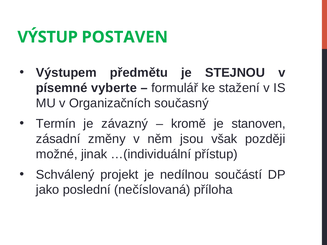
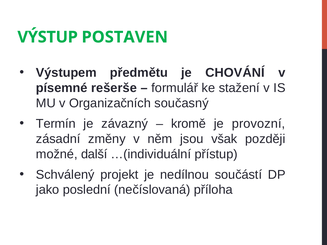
STEJNOU: STEJNOU -> CHOVÁNÍ (235, 73)
vyberte: vyberte -> rešerše (114, 88)
stanoven: stanoven -> provozní (259, 124)
jinak: jinak -> další (94, 154)
